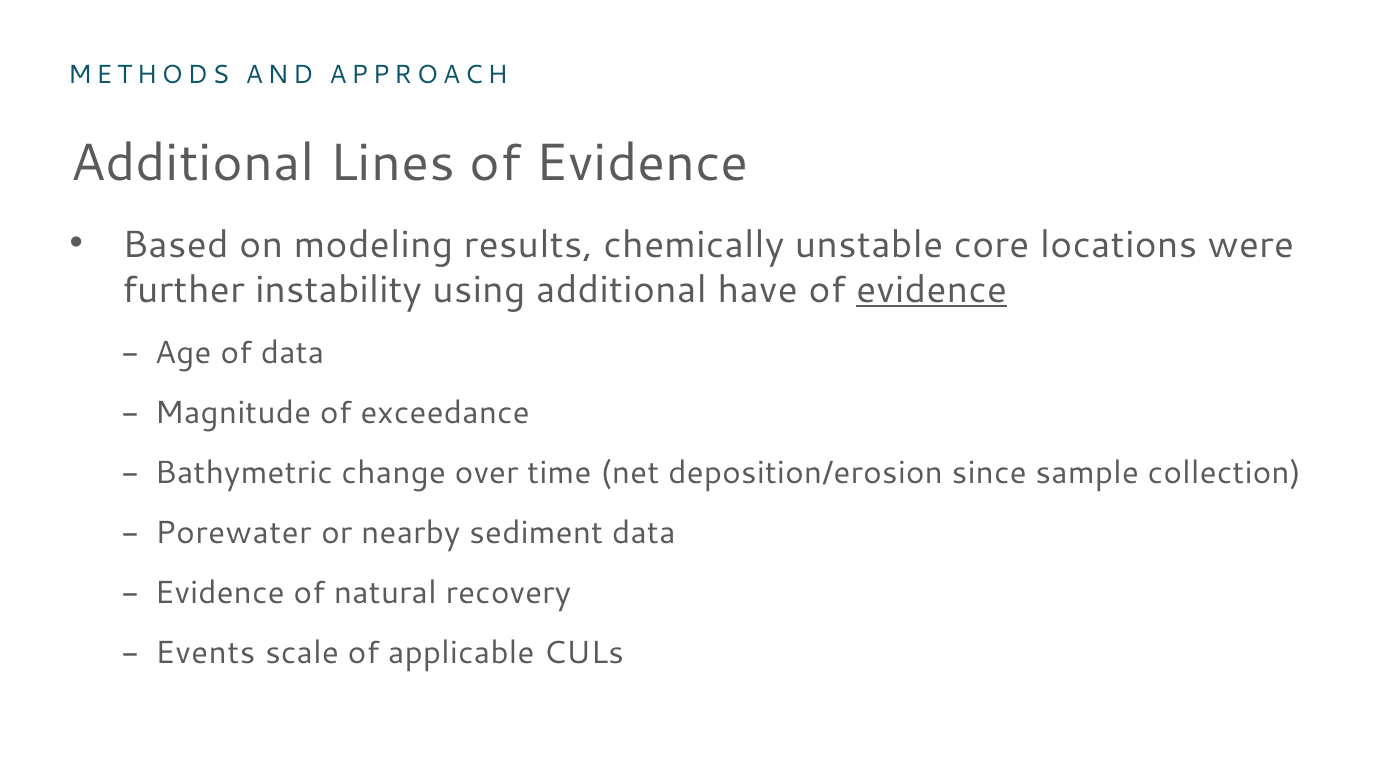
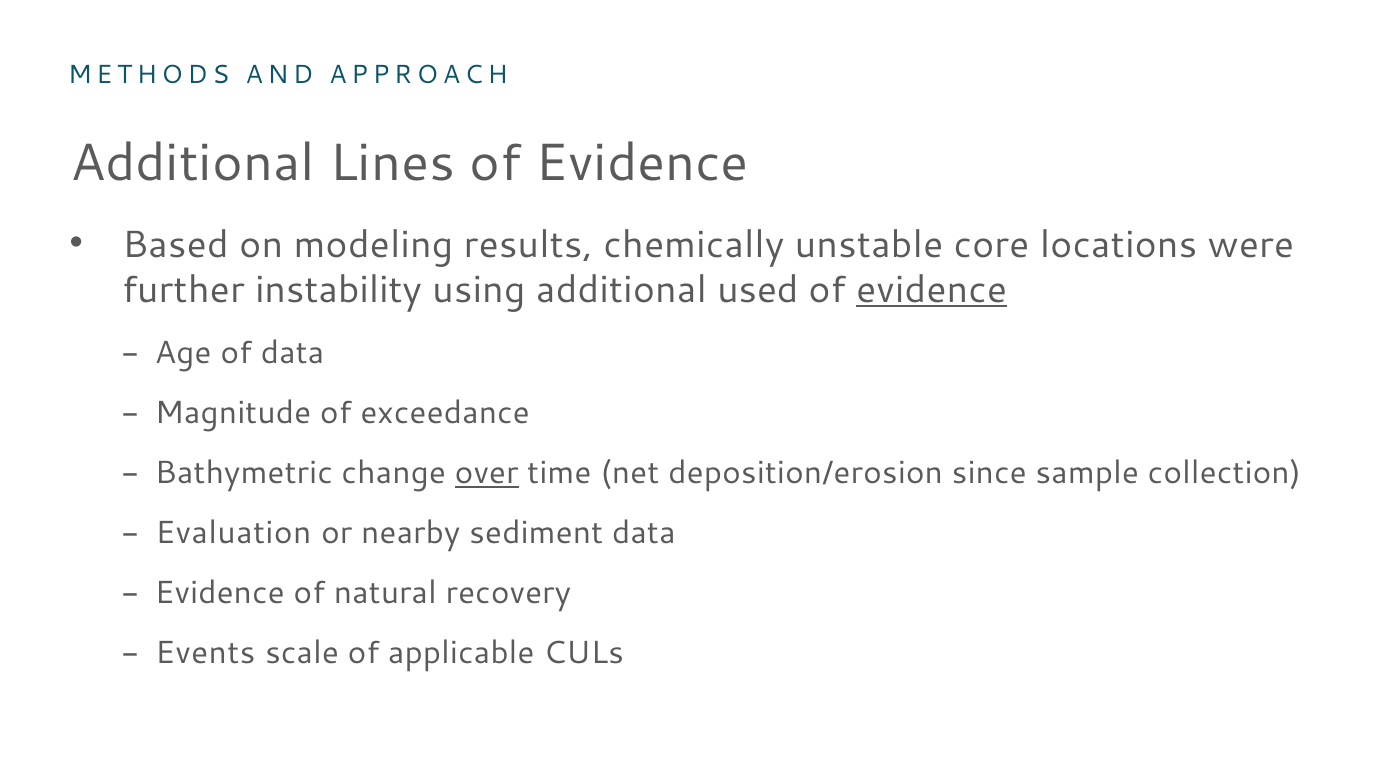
have: have -> used (758, 290)
over underline: none -> present (487, 473)
Porewater: Porewater -> Evaluation (233, 533)
